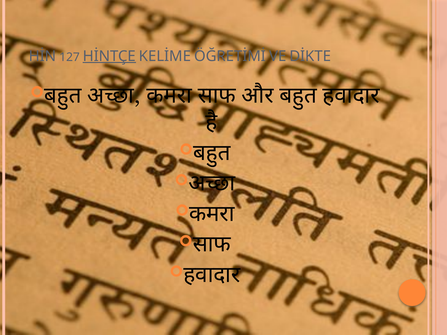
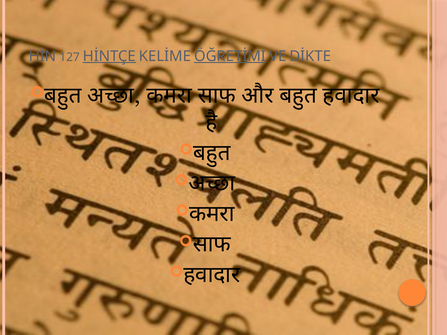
ÖĞRETİMİ underline: none -> present (230, 56)
